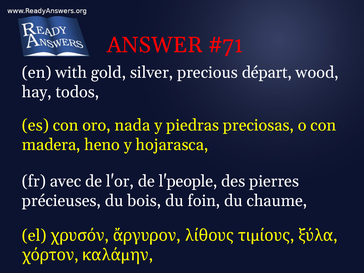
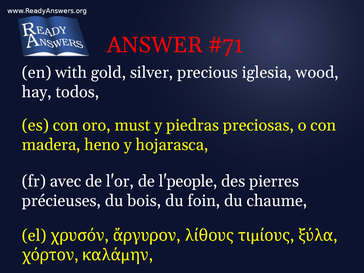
départ: départ -> iglesia (267, 73)
nada: nada -> must (133, 125)
